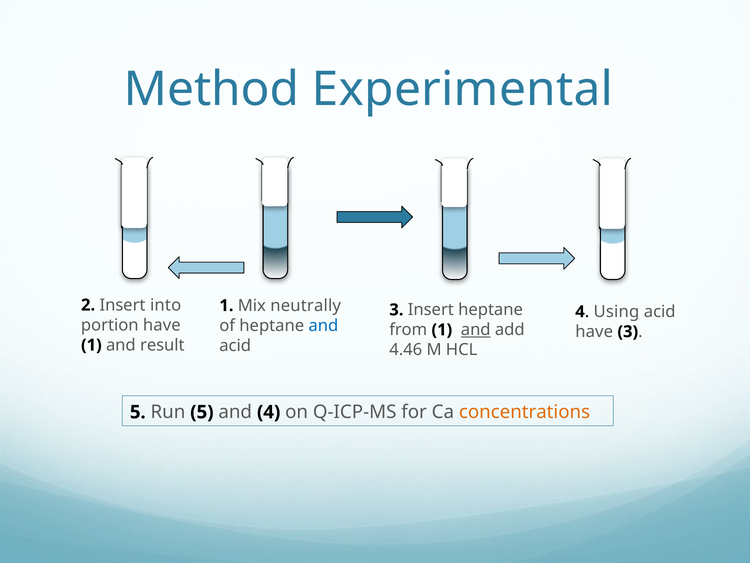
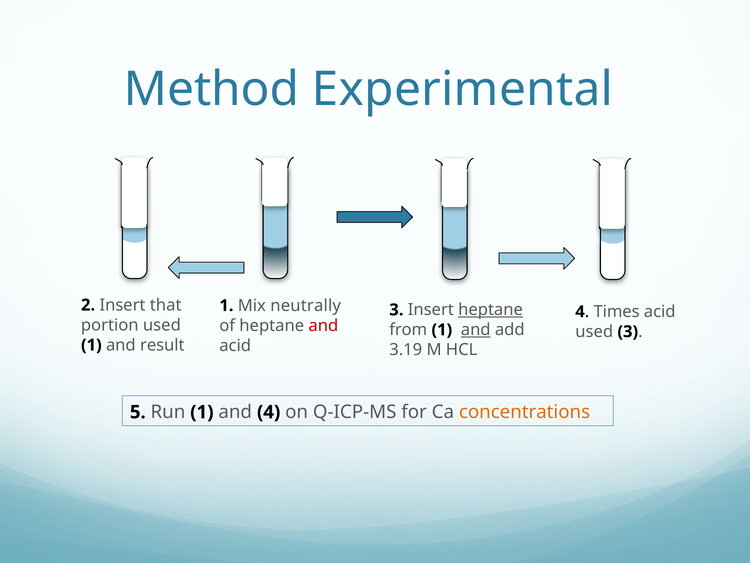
into: into -> that (166, 305)
Using: Using -> Times (617, 311)
heptane underline: none -> present (491, 310)
portion have: have -> used (162, 325)
and colour: blue -> red (323, 325)
have: have -> used (594, 331)
4.46: 4.46 -> 3.19 (406, 350)
Run 5: 5 -> 1 (202, 412)
